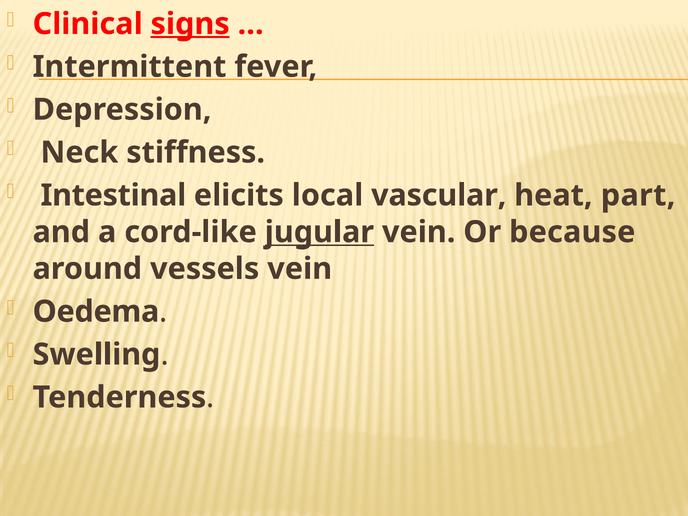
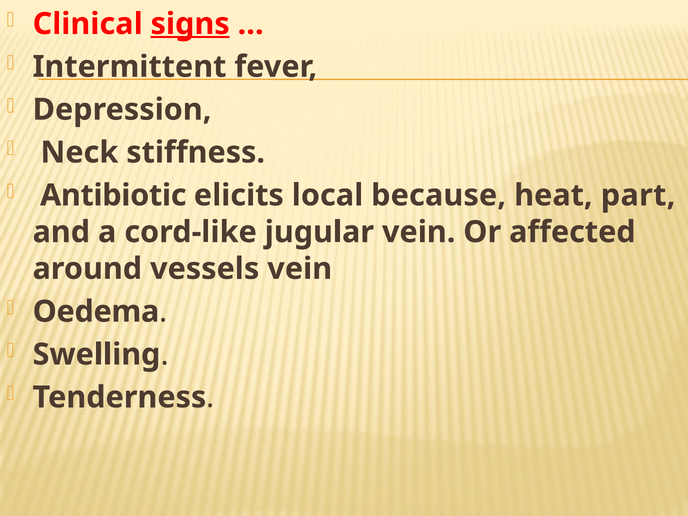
Intestinal: Intestinal -> Antibiotic (113, 195)
vascular: vascular -> because (439, 195)
jugular underline: present -> none (319, 232)
because: because -> affected (572, 232)
